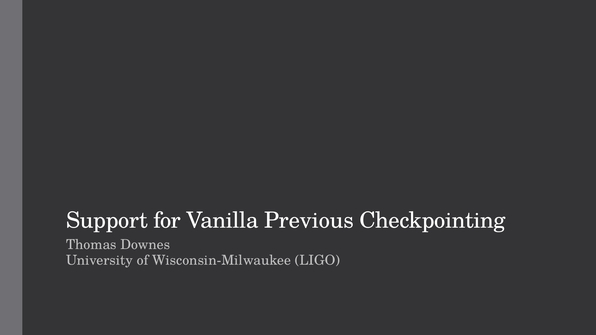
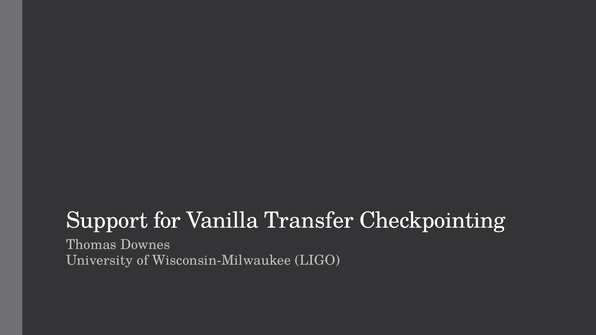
Previous: Previous -> Transfer (309, 220)
